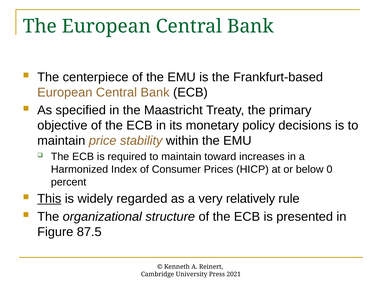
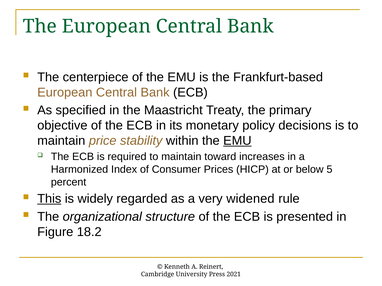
EMU underline: none -> present (237, 141)
0: 0 -> 5 (330, 170)
relatively: relatively -> widened (250, 199)
87.5: 87.5 -> 18.2 (89, 232)
